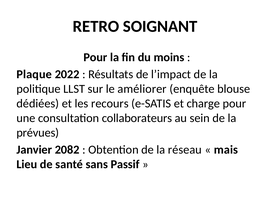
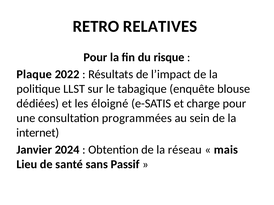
SOIGNANT: SOIGNANT -> RELATIVES (160, 27)
moins: moins -> risque (169, 57)
améliorer: améliorer -> tabagique (142, 89)
recours: recours -> éloigné (110, 104)
collaborateurs: collaborateurs -> programmées (137, 118)
prévues: prévues -> internet (38, 133)
2082: 2082 -> 2024 (67, 150)
